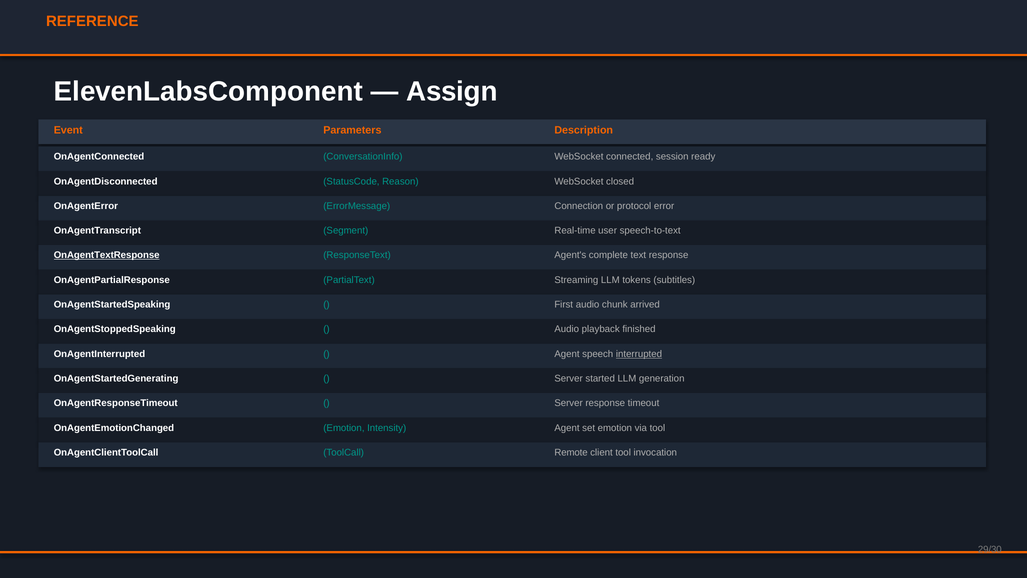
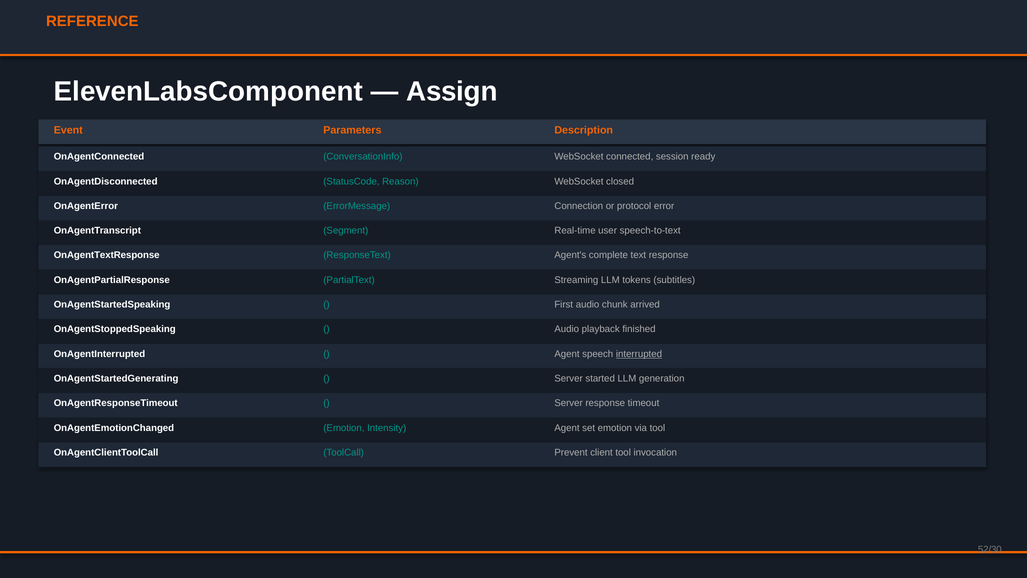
OnAgentTextResponse underline: present -> none (107, 255)
Remote: Remote -> Prevent (571, 452)
29/30: 29/30 -> 52/30 (990, 549)
